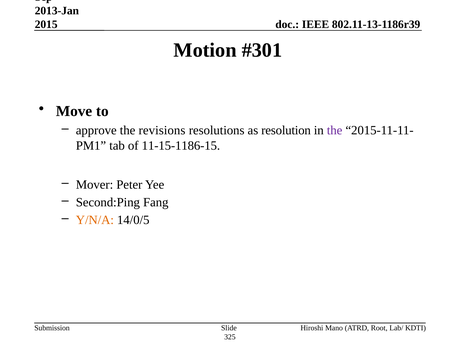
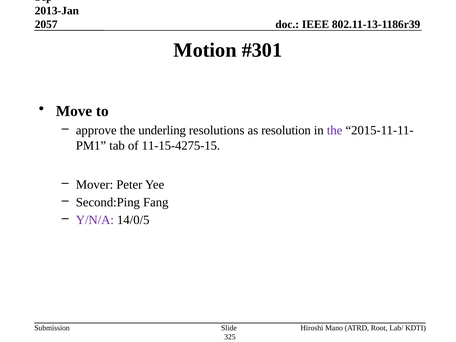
2015: 2015 -> 2057 (46, 24)
revisions: revisions -> underling (162, 130)
11-15-1186-15: 11-15-1186-15 -> 11-15-4275-15 (181, 146)
Y/N/A colour: orange -> purple (95, 220)
